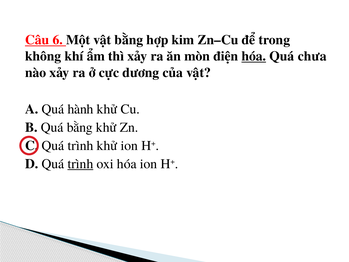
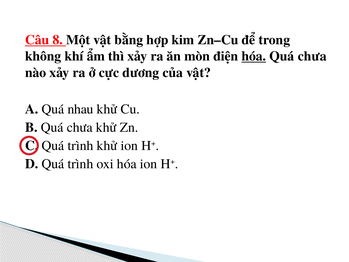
6: 6 -> 8 (58, 40)
hành: hành -> nhau (81, 109)
B Quá bằng: bằng -> chưa (80, 127)
trình underline: present -> none (80, 164)
